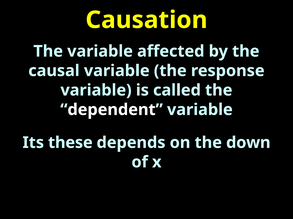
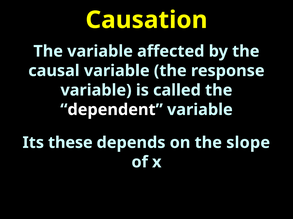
down: down -> slope (248, 143)
